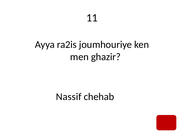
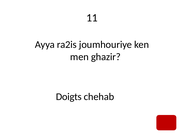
Nassif: Nassif -> Doigts (69, 97)
